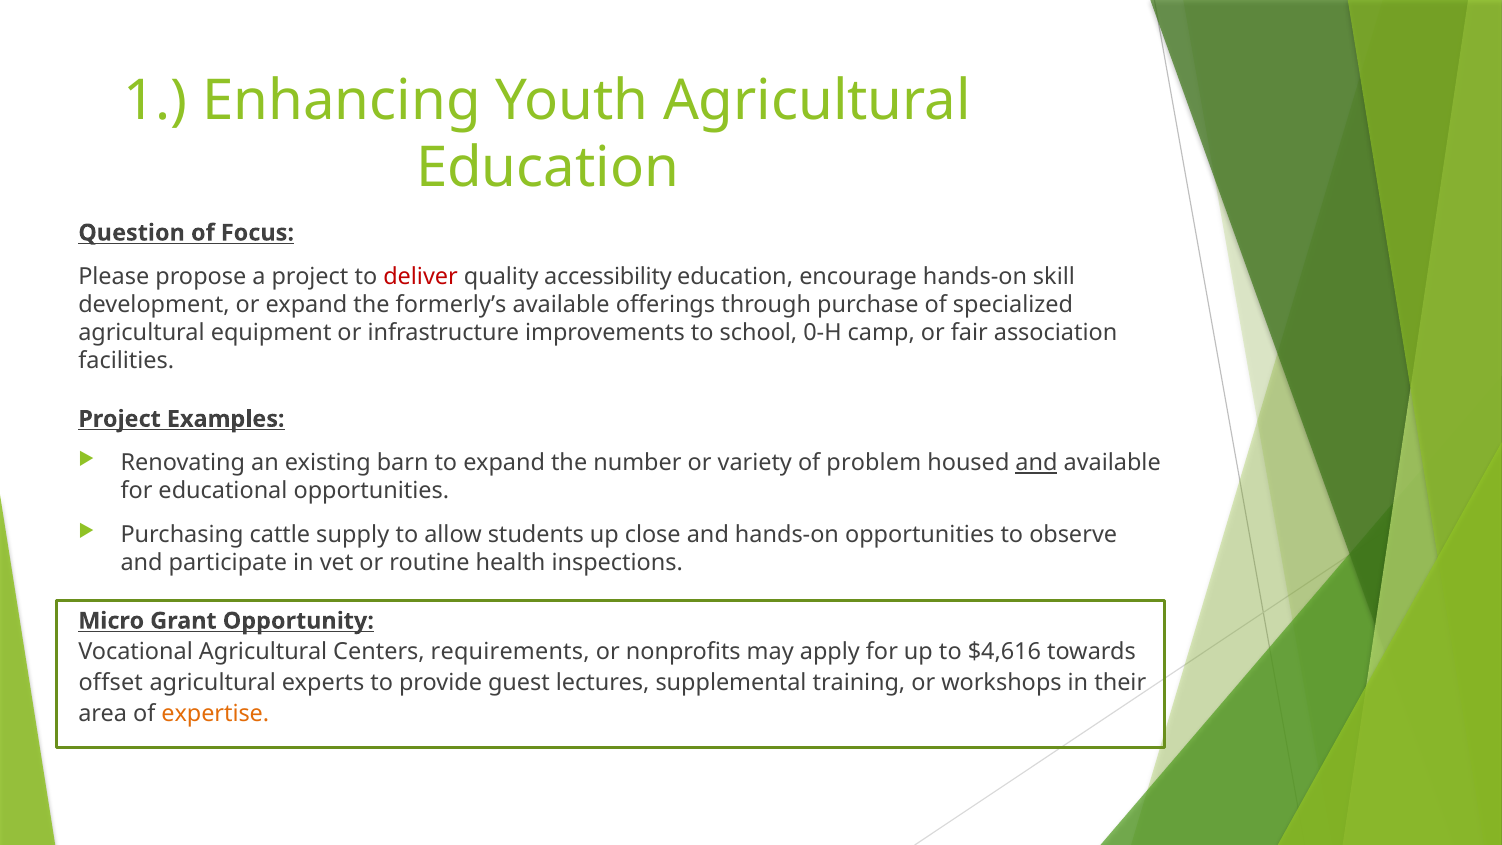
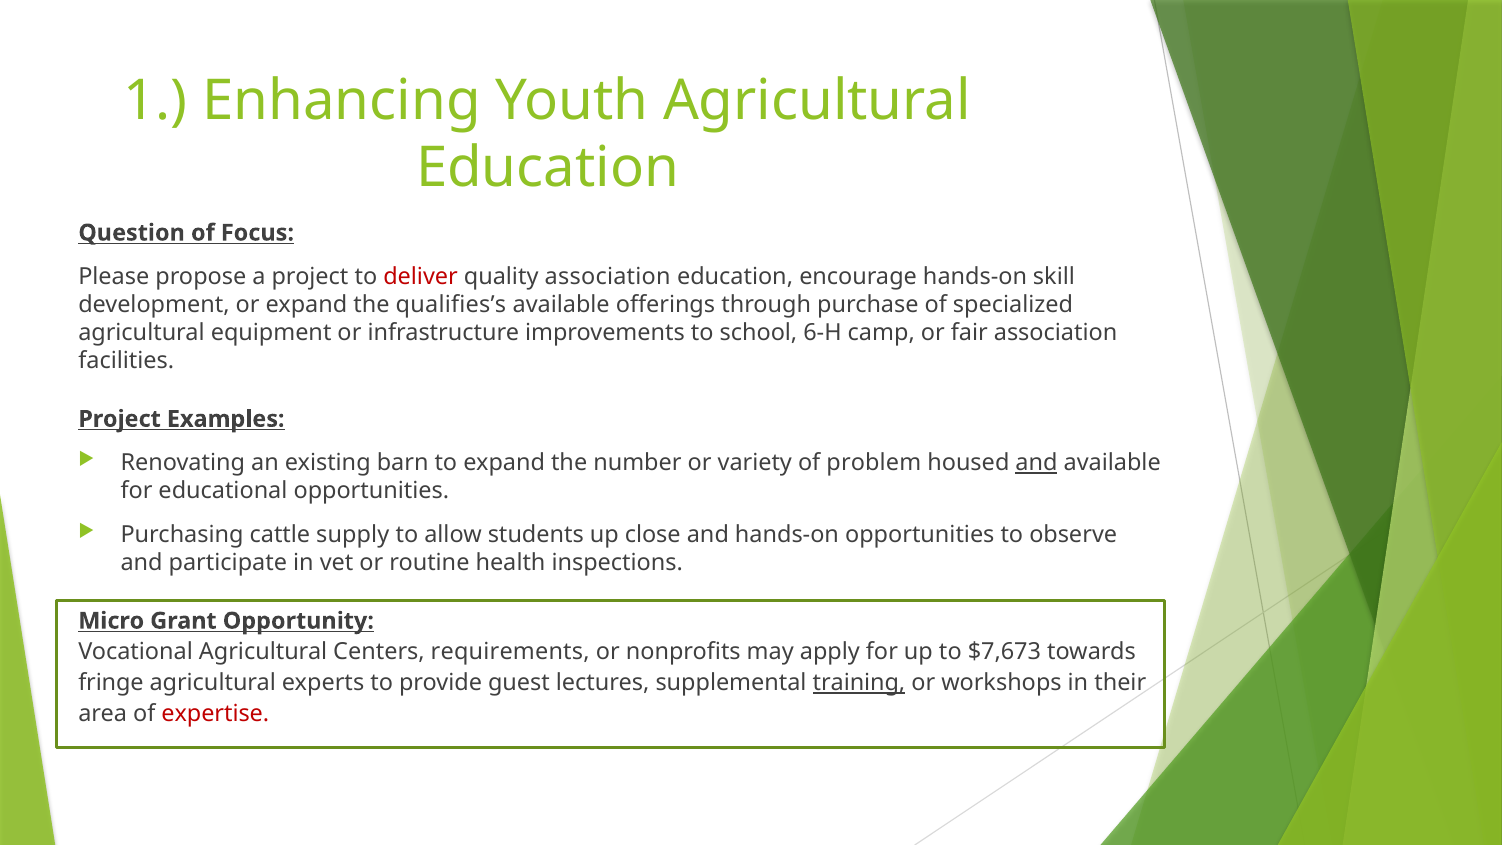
quality accessibility: accessibility -> association (608, 277)
formerly’s: formerly’s -> qualifies’s (451, 305)
0-H: 0-H -> 6-H (822, 333)
$4,616: $4,616 -> $7,673 (1004, 652)
offset: offset -> fringe (111, 683)
training underline: none -> present (859, 683)
expertise colour: orange -> red (215, 714)
